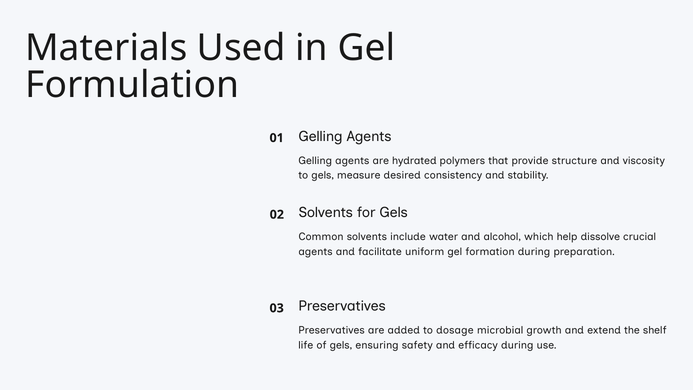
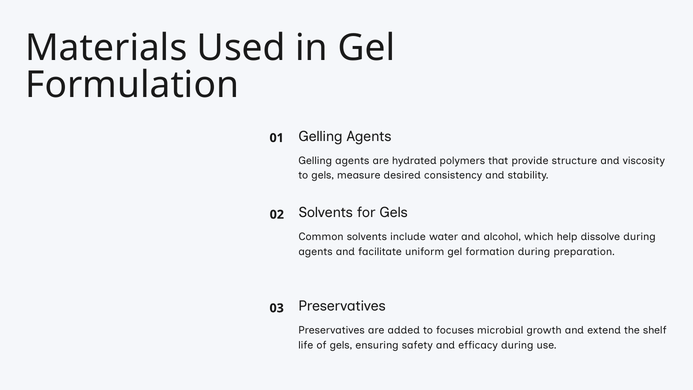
dissolve crucial: crucial -> during (639, 237)
dosage: dosage -> focuses (455, 330)
